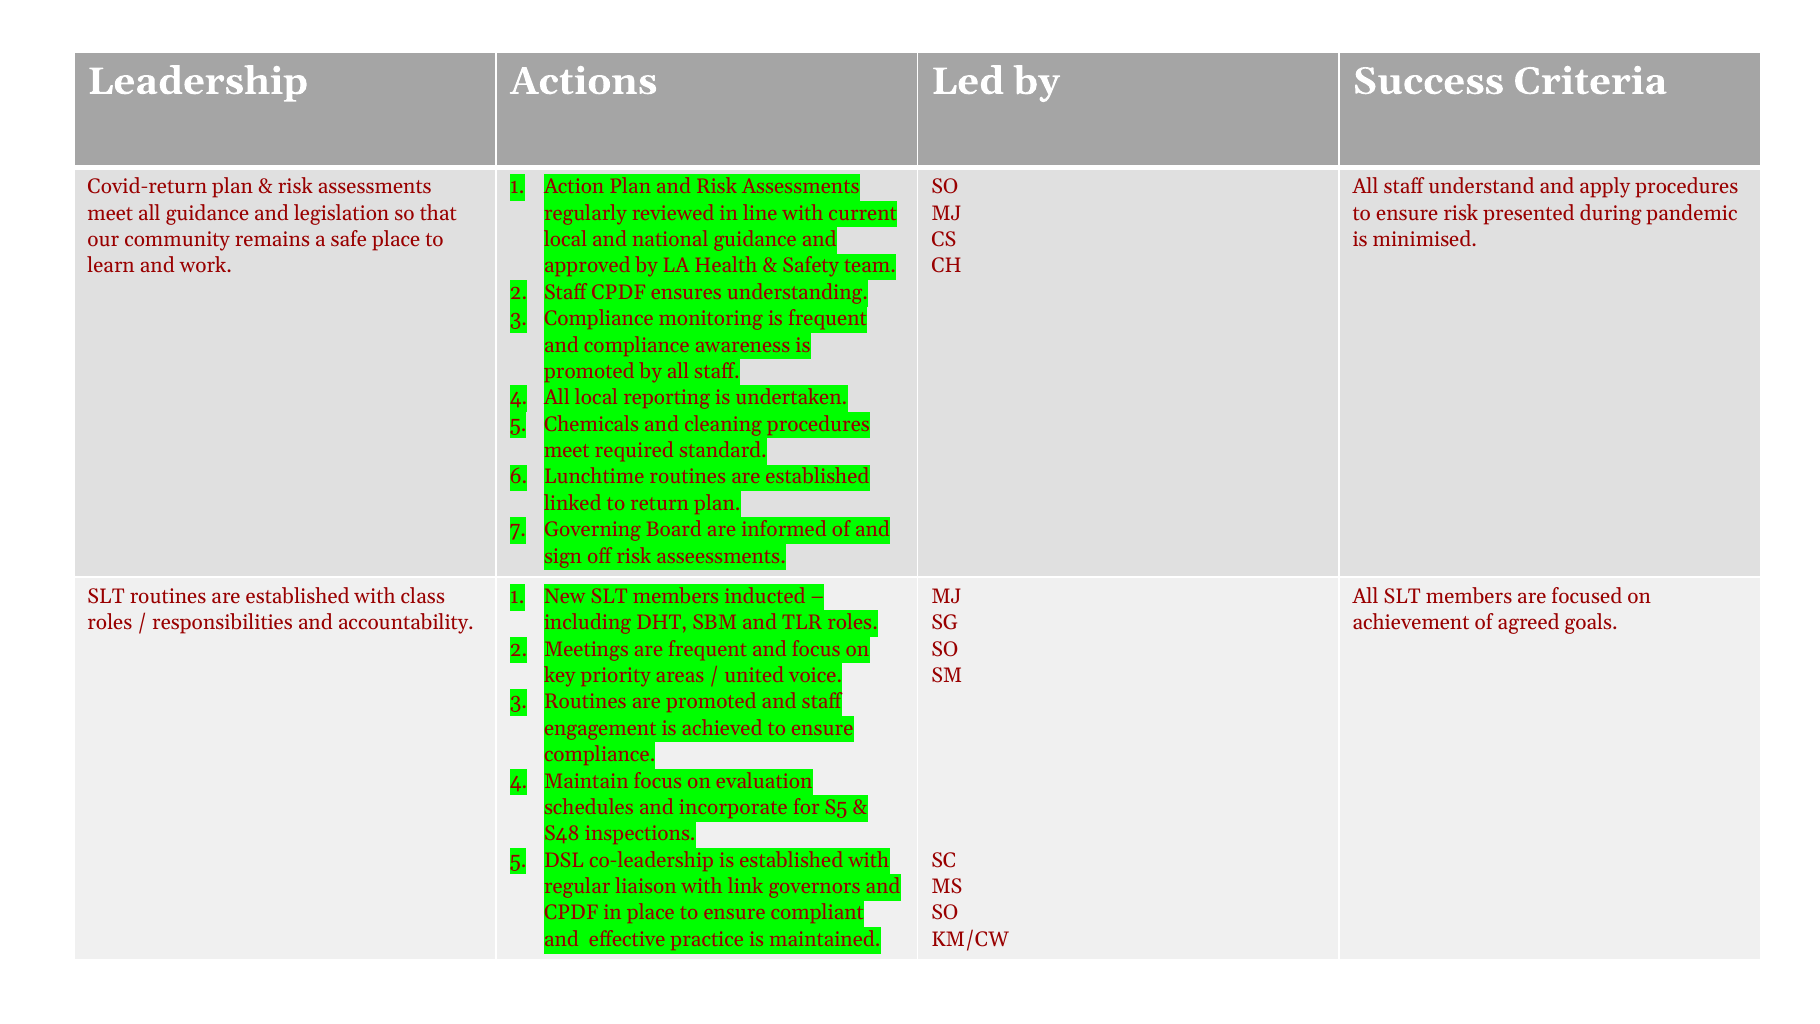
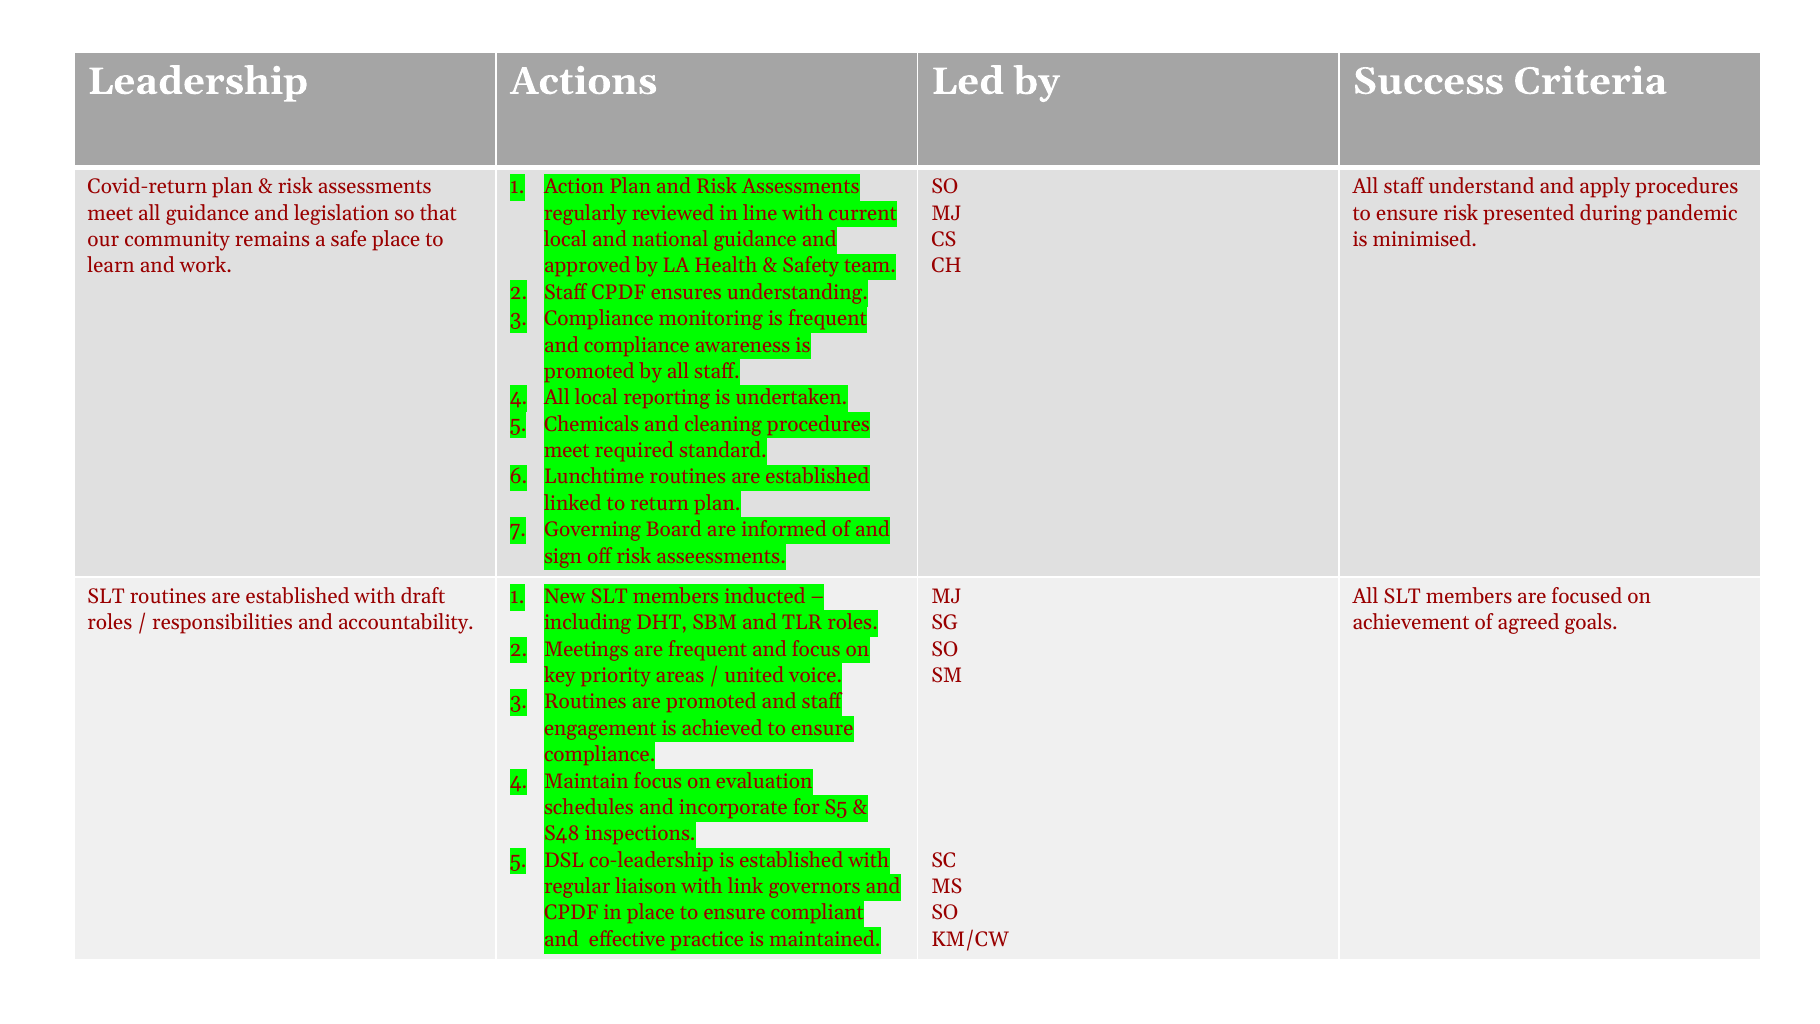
class: class -> draft (423, 596)
